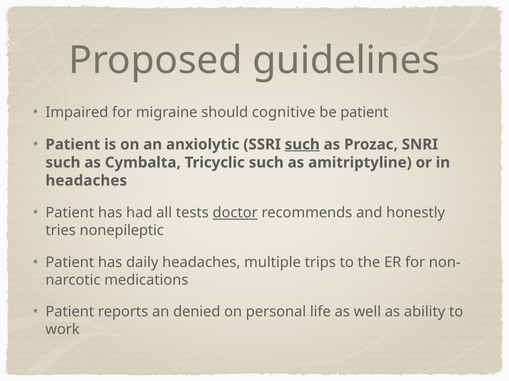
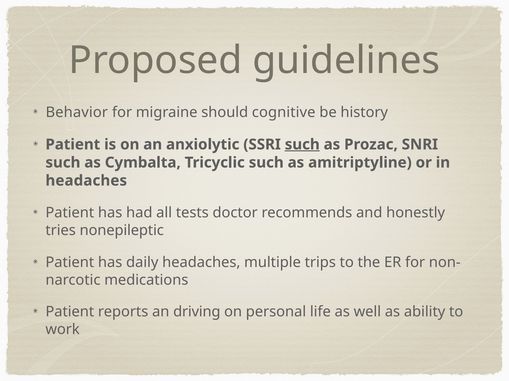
Impaired: Impaired -> Behavior (77, 112)
be patient: patient -> history (364, 112)
doctor underline: present -> none (235, 213)
denied: denied -> driving (197, 312)
